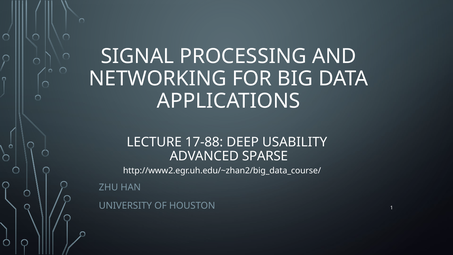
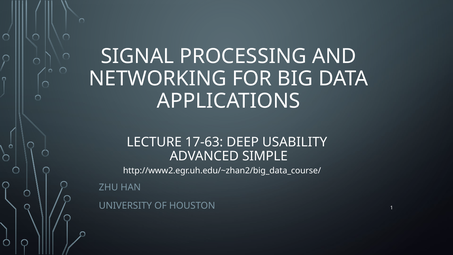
17-88: 17-88 -> 17-63 (204, 142)
SPARSE: SPARSE -> SIMPLE (265, 156)
